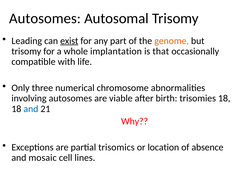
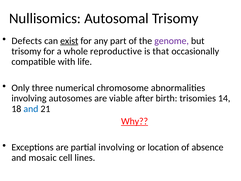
Autosomes: Autosomes -> Nullisomics (45, 18)
Leading: Leading -> Defects (27, 41)
genome colour: orange -> purple (172, 41)
implantation: implantation -> reproductive (116, 51)
trisomies 18: 18 -> 14 (224, 98)
Why underline: none -> present (135, 121)
partial trisomics: trisomics -> involving (116, 147)
